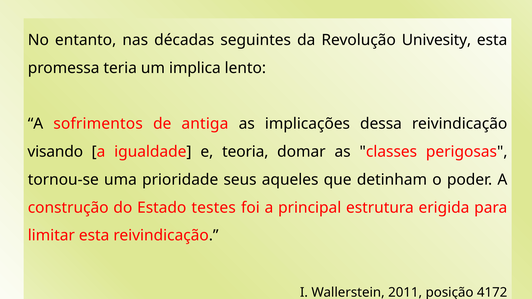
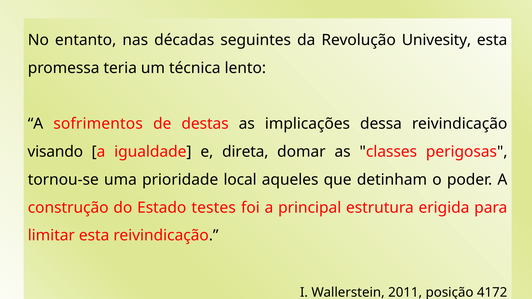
implica: implica -> técnica (195, 68)
antiga: antiga -> destas (205, 124)
teoria: teoria -> direta (245, 152)
seus: seus -> local (240, 180)
